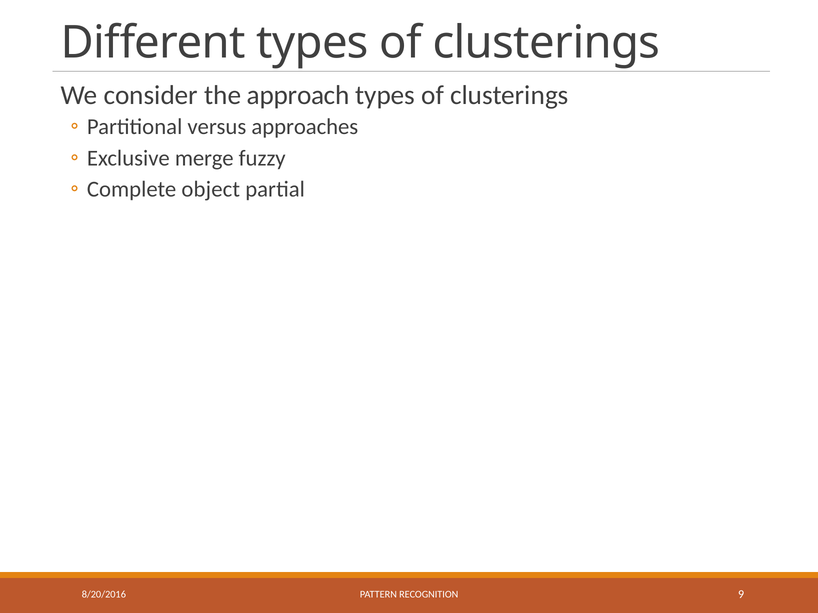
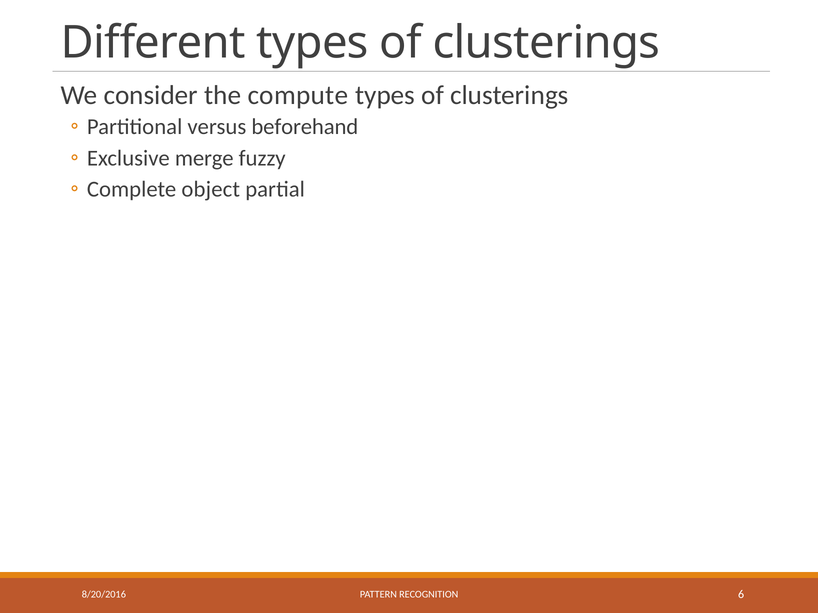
approach: approach -> compute (298, 95)
approaches: approaches -> beforehand (305, 127)
9: 9 -> 6 (741, 595)
